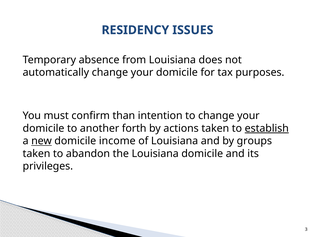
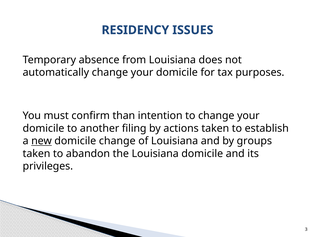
forth: forth -> filing (134, 128)
establish underline: present -> none (267, 128)
domicile income: income -> change (117, 140)
